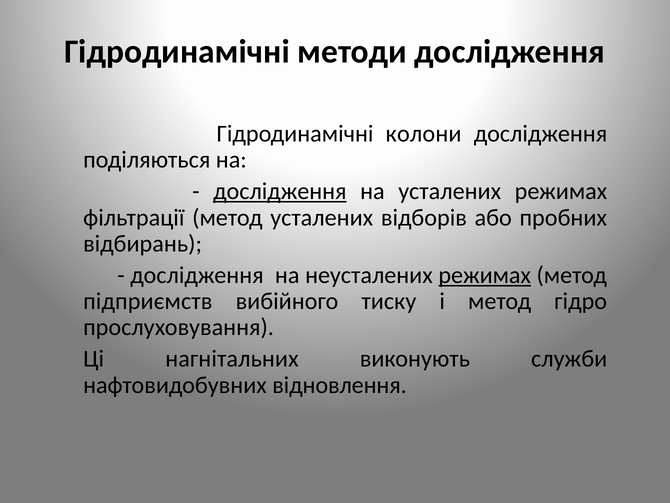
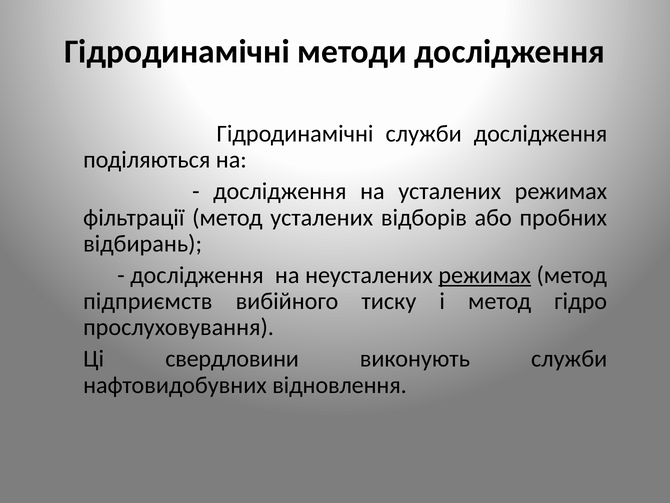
Гідродинамічні колони: колони -> служби (424, 134)
дослідження underline: present -> none (280, 191)
нагнітальних: нагнітальних -> свердловини (232, 359)
